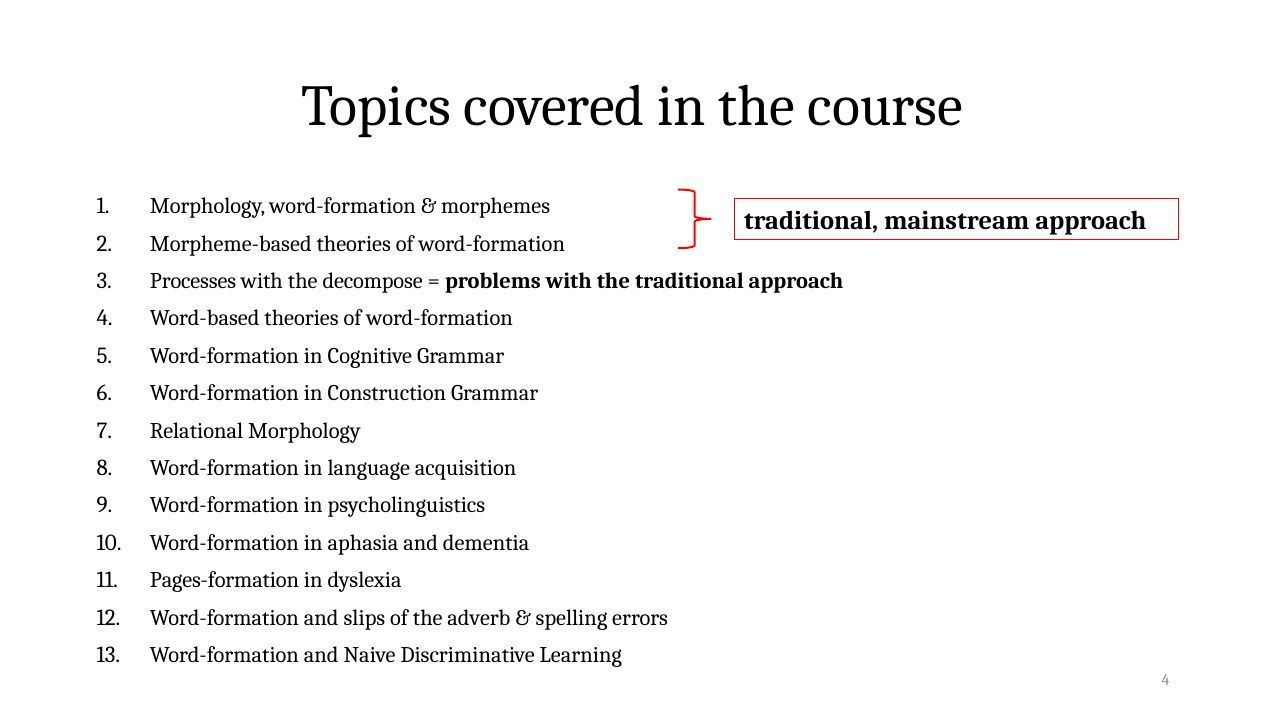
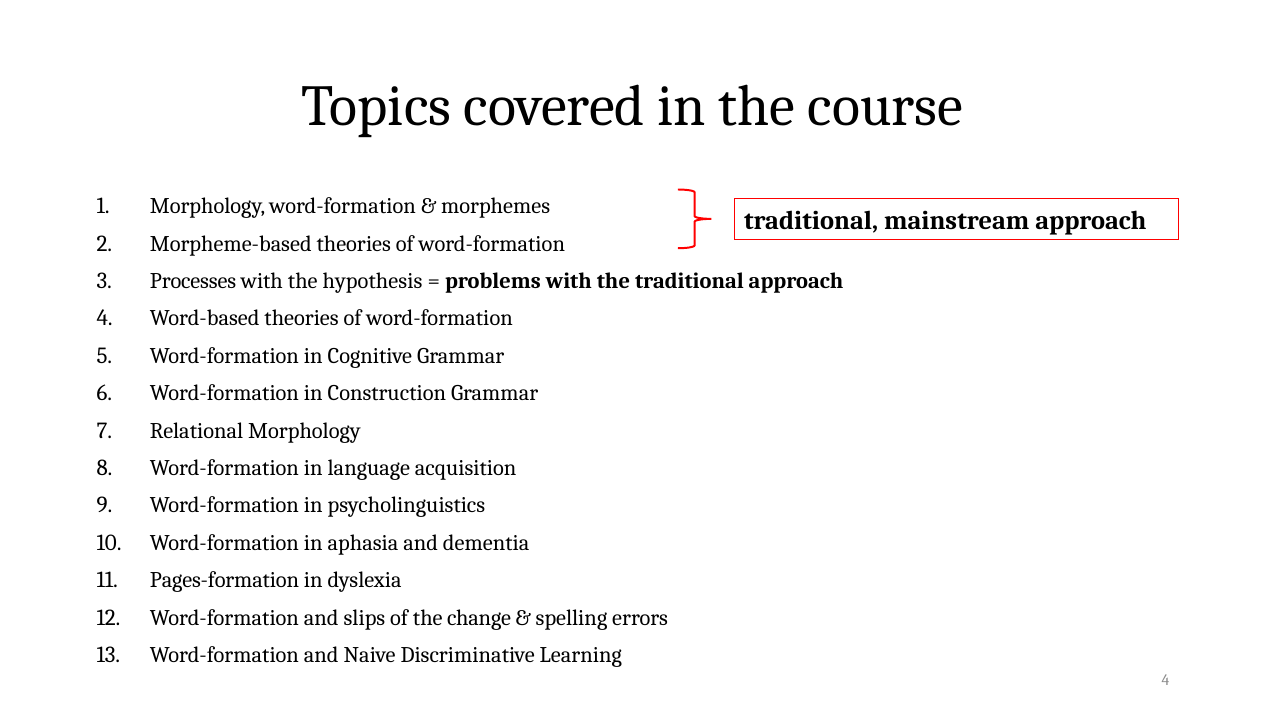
decompose: decompose -> hypothesis (372, 281)
adverb: adverb -> change (479, 618)
